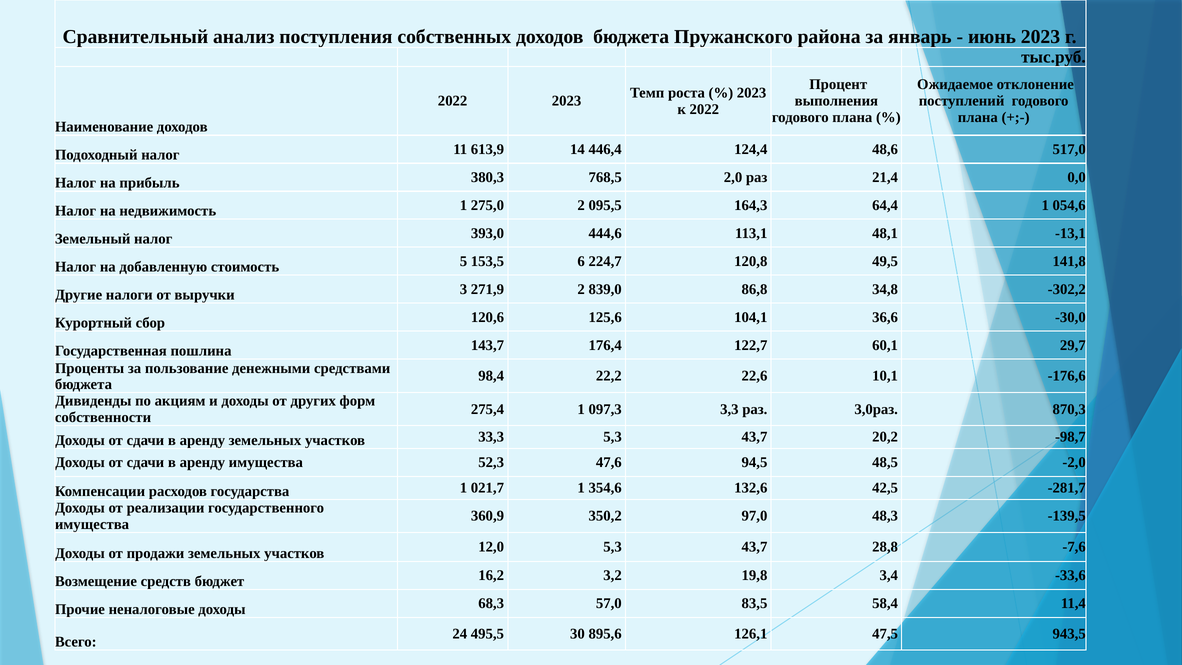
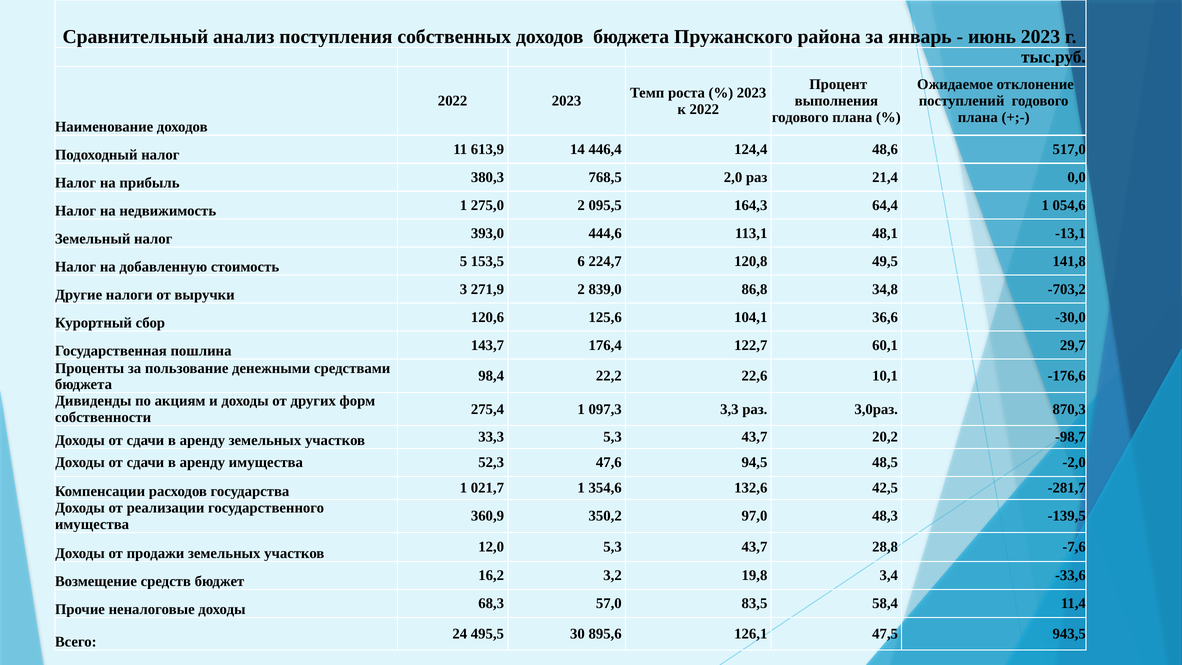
-302,2: -302,2 -> -703,2 (1067, 289)
